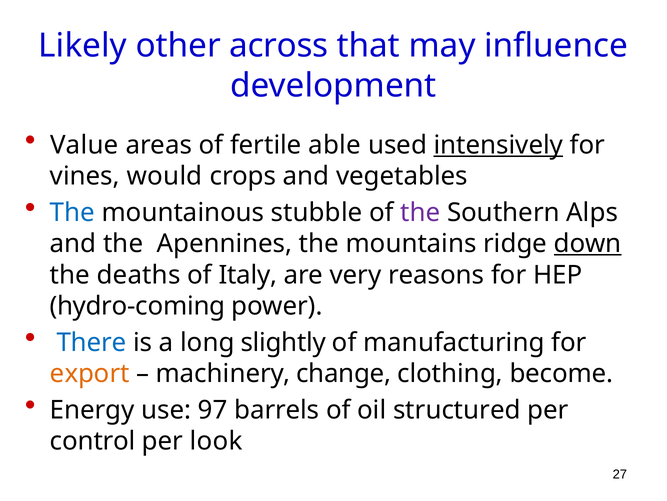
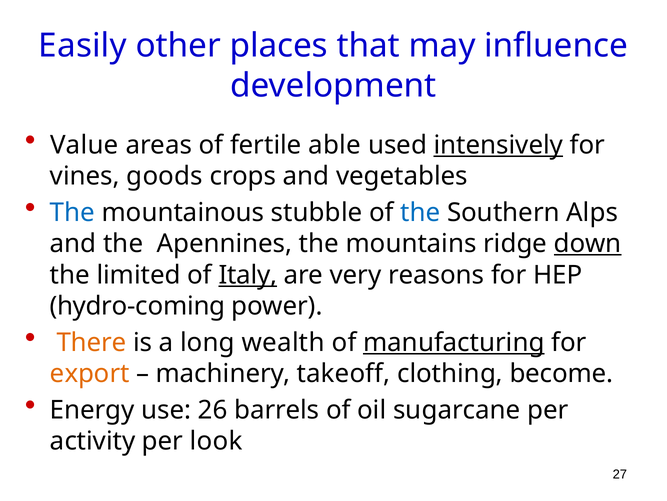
Likely: Likely -> Easily (83, 46)
across: across -> places (279, 46)
would: would -> goods (165, 176)
the colour: purple -> blue (420, 212)
deaths: deaths -> limited (139, 275)
Italy underline: none -> present (248, 275)
There colour: blue -> orange (92, 342)
slightly: slightly -> wealth (283, 342)
manufacturing underline: none -> present (454, 342)
change: change -> takeoff (344, 373)
97: 97 -> 26 (213, 409)
structured: structured -> sugarcane (457, 409)
control: control -> activity (93, 441)
